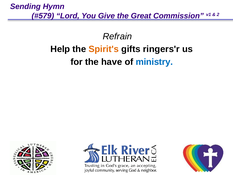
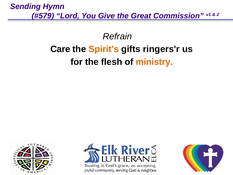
Help: Help -> Care (60, 49)
have: have -> flesh (112, 62)
ministry colour: blue -> orange (154, 62)
